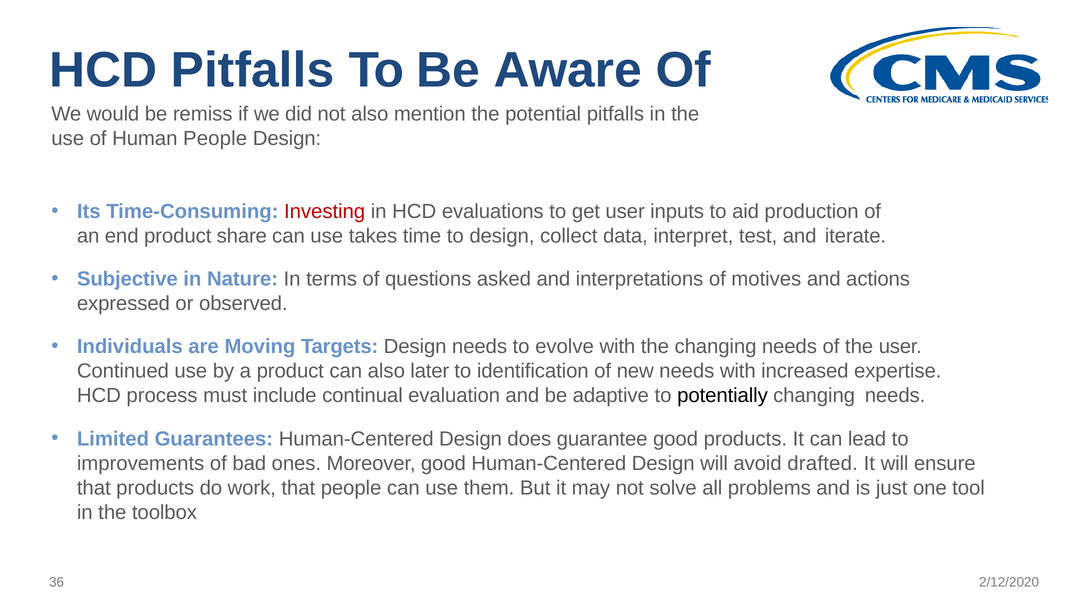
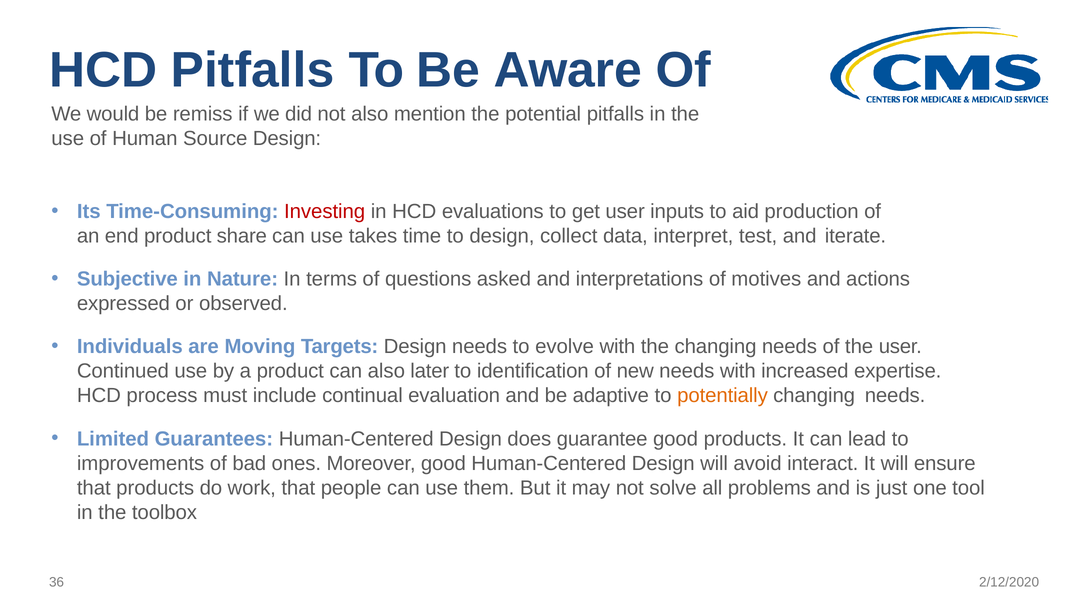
Human People: People -> Source (215, 138)
potentially colour: black -> orange (723, 395)
drafted: drafted -> interact (823, 463)
